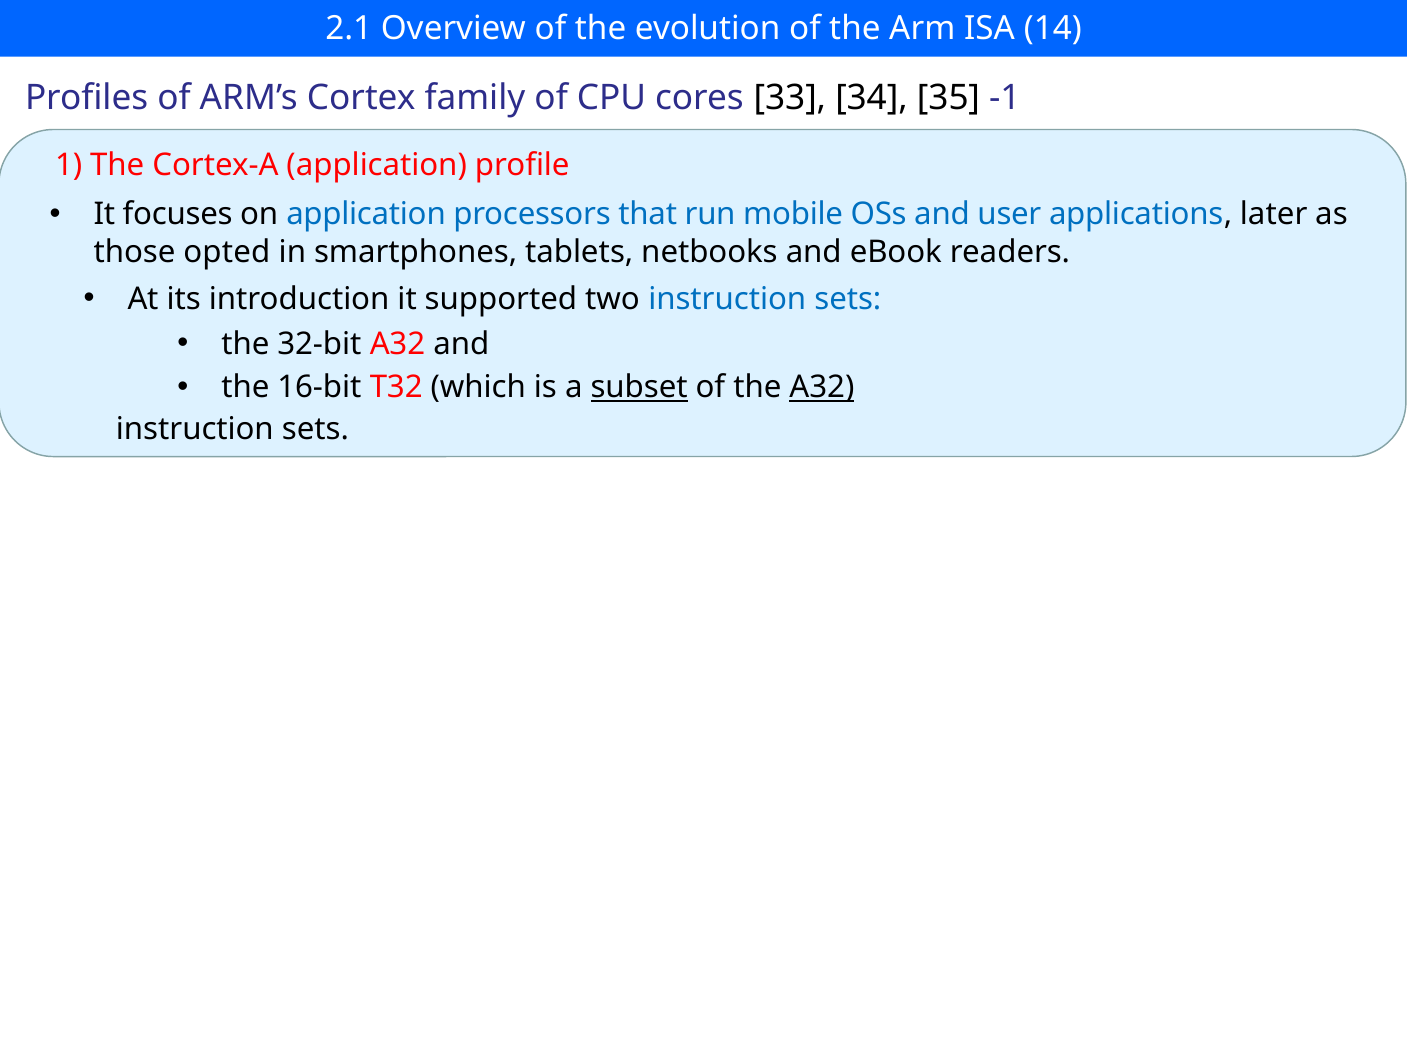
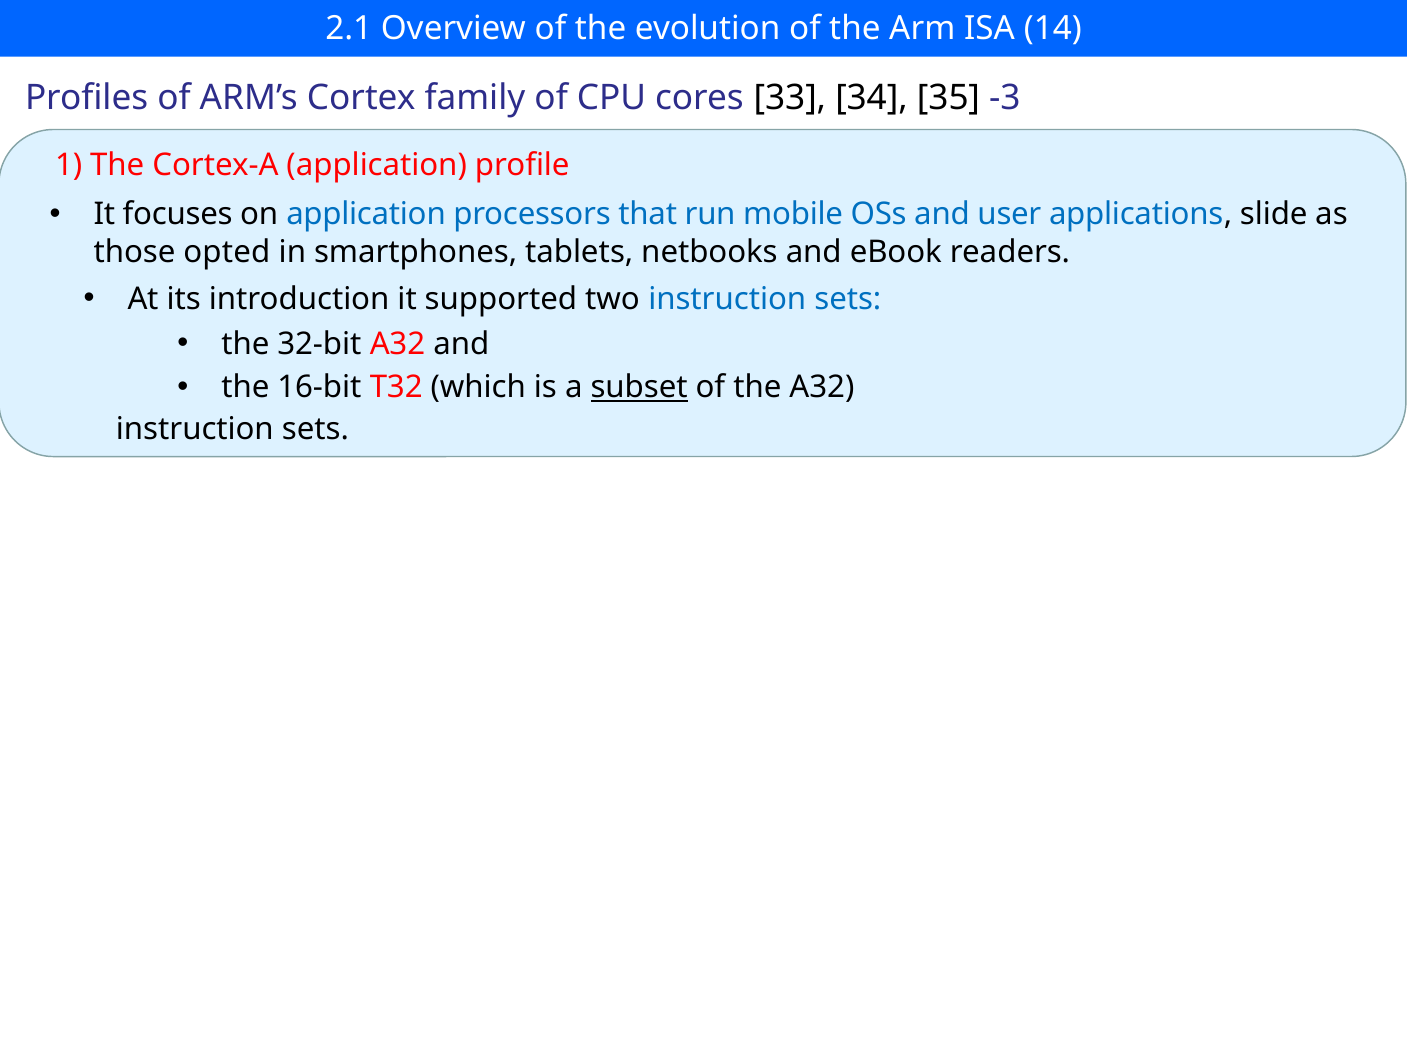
-1: -1 -> -3 (1005, 98)
later: later -> slide (1274, 214)
A32 underline: present -> none (822, 387)
